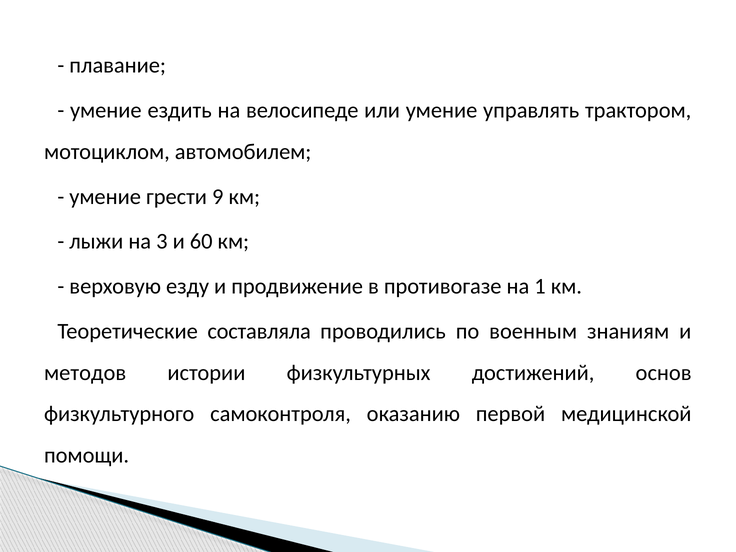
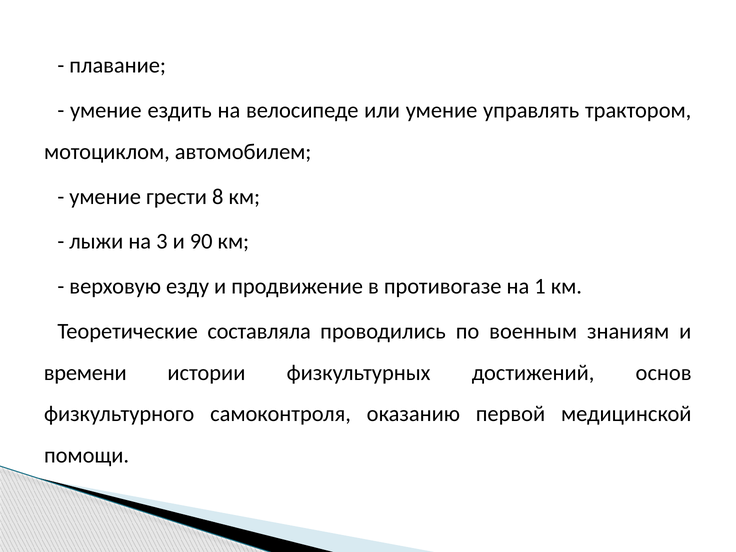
9: 9 -> 8 (218, 197)
60: 60 -> 90 (201, 242)
методов: методов -> времени (85, 373)
